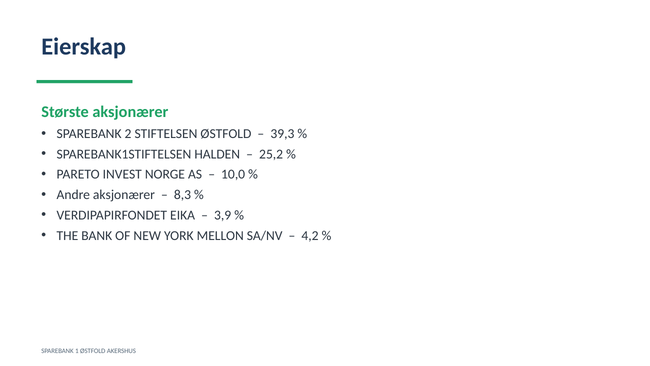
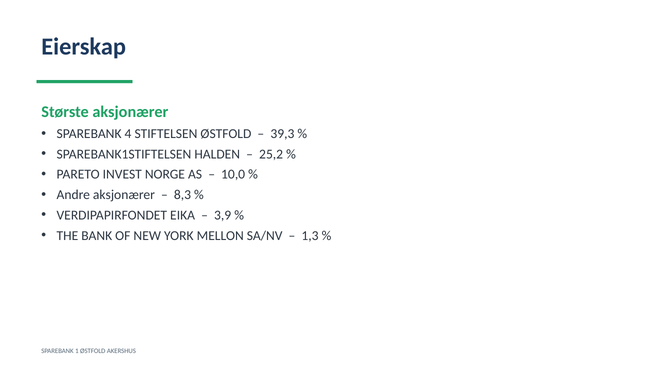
2: 2 -> 4 (128, 134)
4,2: 4,2 -> 1,3 (310, 235)
